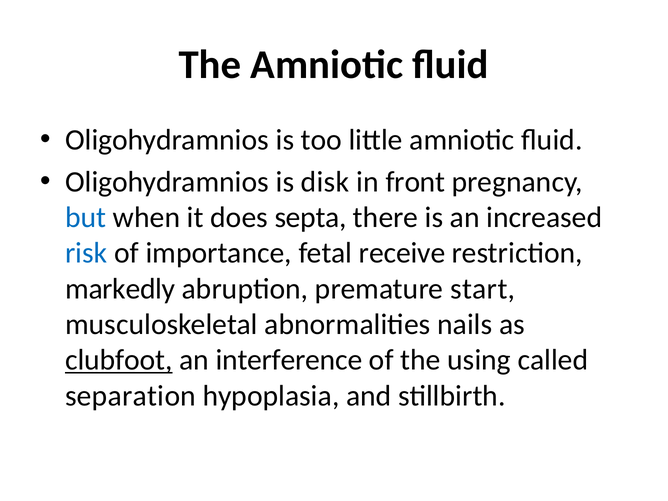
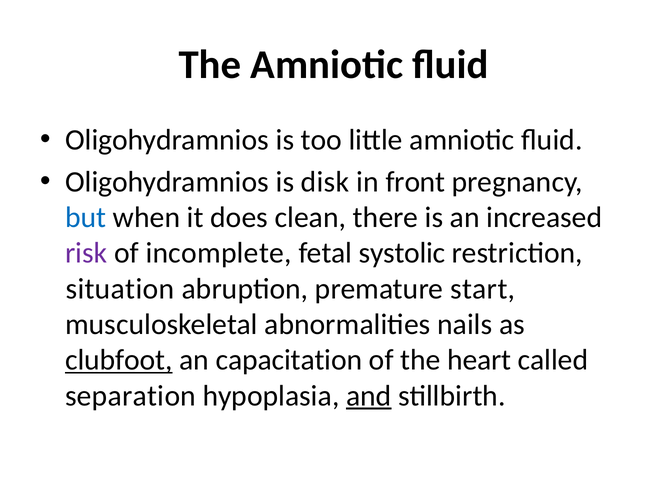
septa: septa -> clean (310, 217)
risk colour: blue -> purple (86, 253)
importance: importance -> incomplete (219, 253)
receive: receive -> systolic (402, 253)
markedly: markedly -> situation (120, 289)
interference: interference -> capacitation (289, 360)
using: using -> heart (479, 360)
and underline: none -> present (369, 396)
